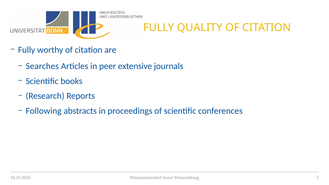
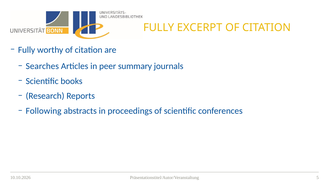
QUALITY: QUALITY -> EXCERPT (200, 28)
extensive: extensive -> summary (135, 66)
